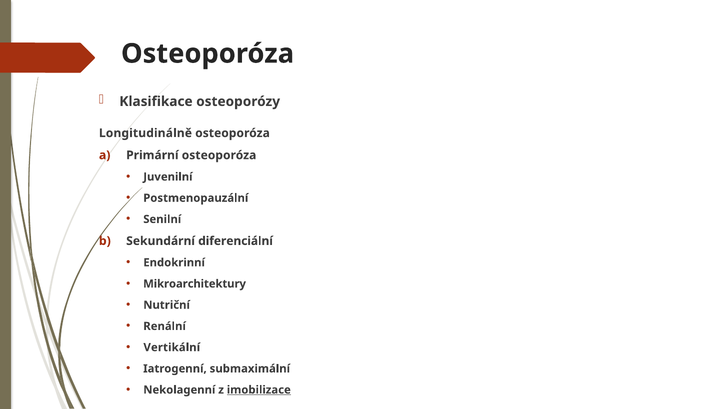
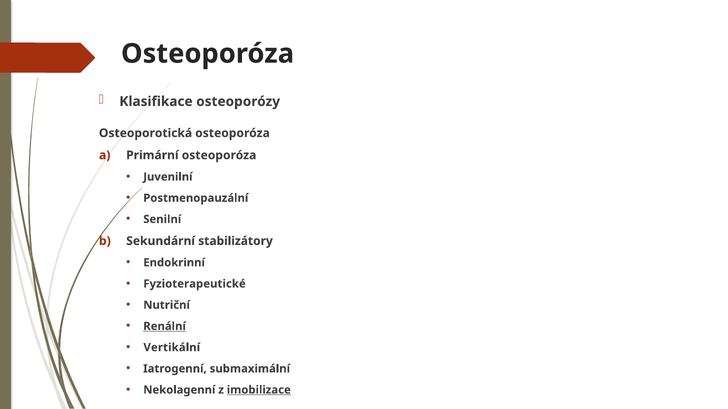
Longitudinálně: Longitudinálně -> Osteoporotická (145, 133)
diferenciální: diferenciální -> stabilizátory (235, 241)
Mikroarchitektury: Mikroarchitektury -> Fyzioterapeutické (194, 284)
Renální underline: none -> present (165, 327)
